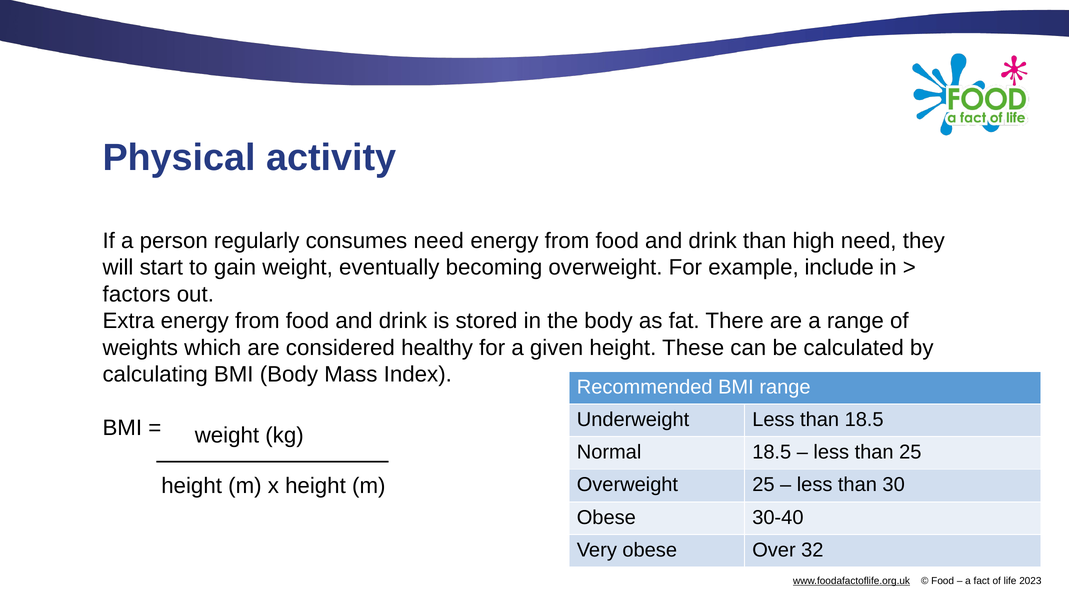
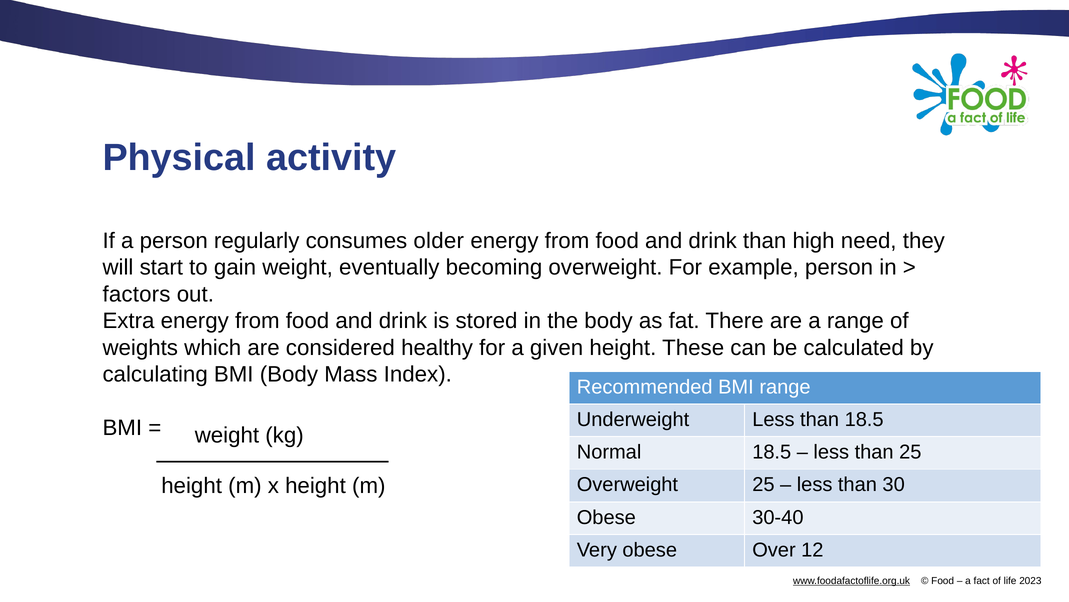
consumes need: need -> older (439, 240)
example include: include -> person (839, 267)
32: 32 -> 12 (812, 549)
